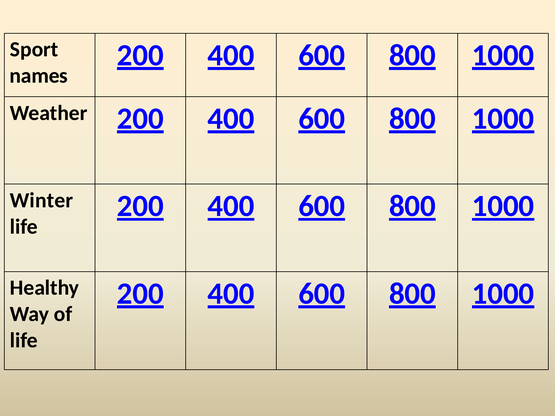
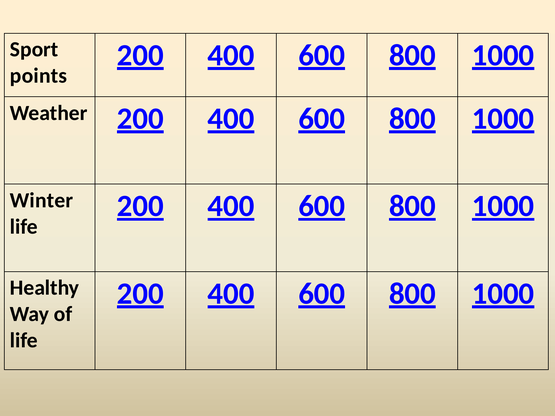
names: names -> points (39, 76)
